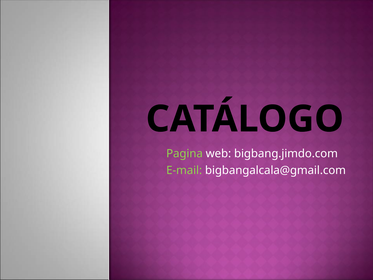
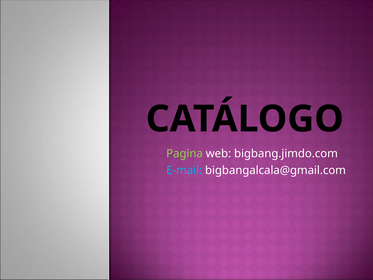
E-mail colour: light green -> light blue (184, 170)
